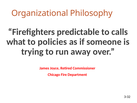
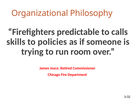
what: what -> skills (16, 42)
away: away -> room (81, 52)
